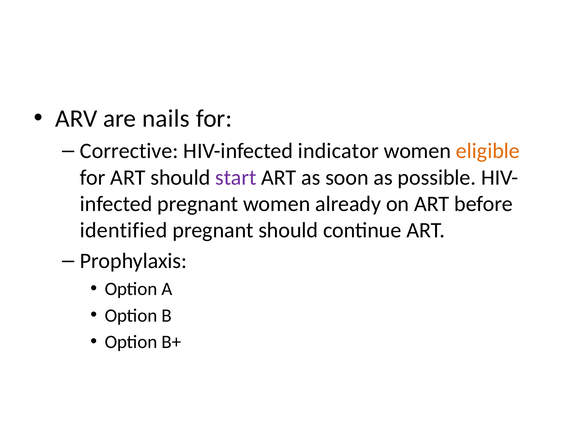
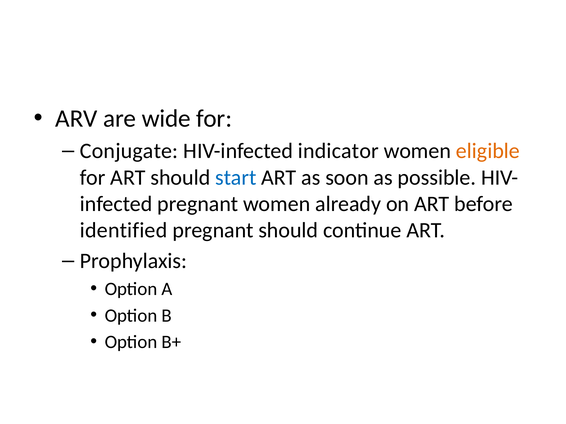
nails: nails -> wide (166, 119)
Corrective: Corrective -> Conjugate (129, 151)
start colour: purple -> blue (236, 178)
